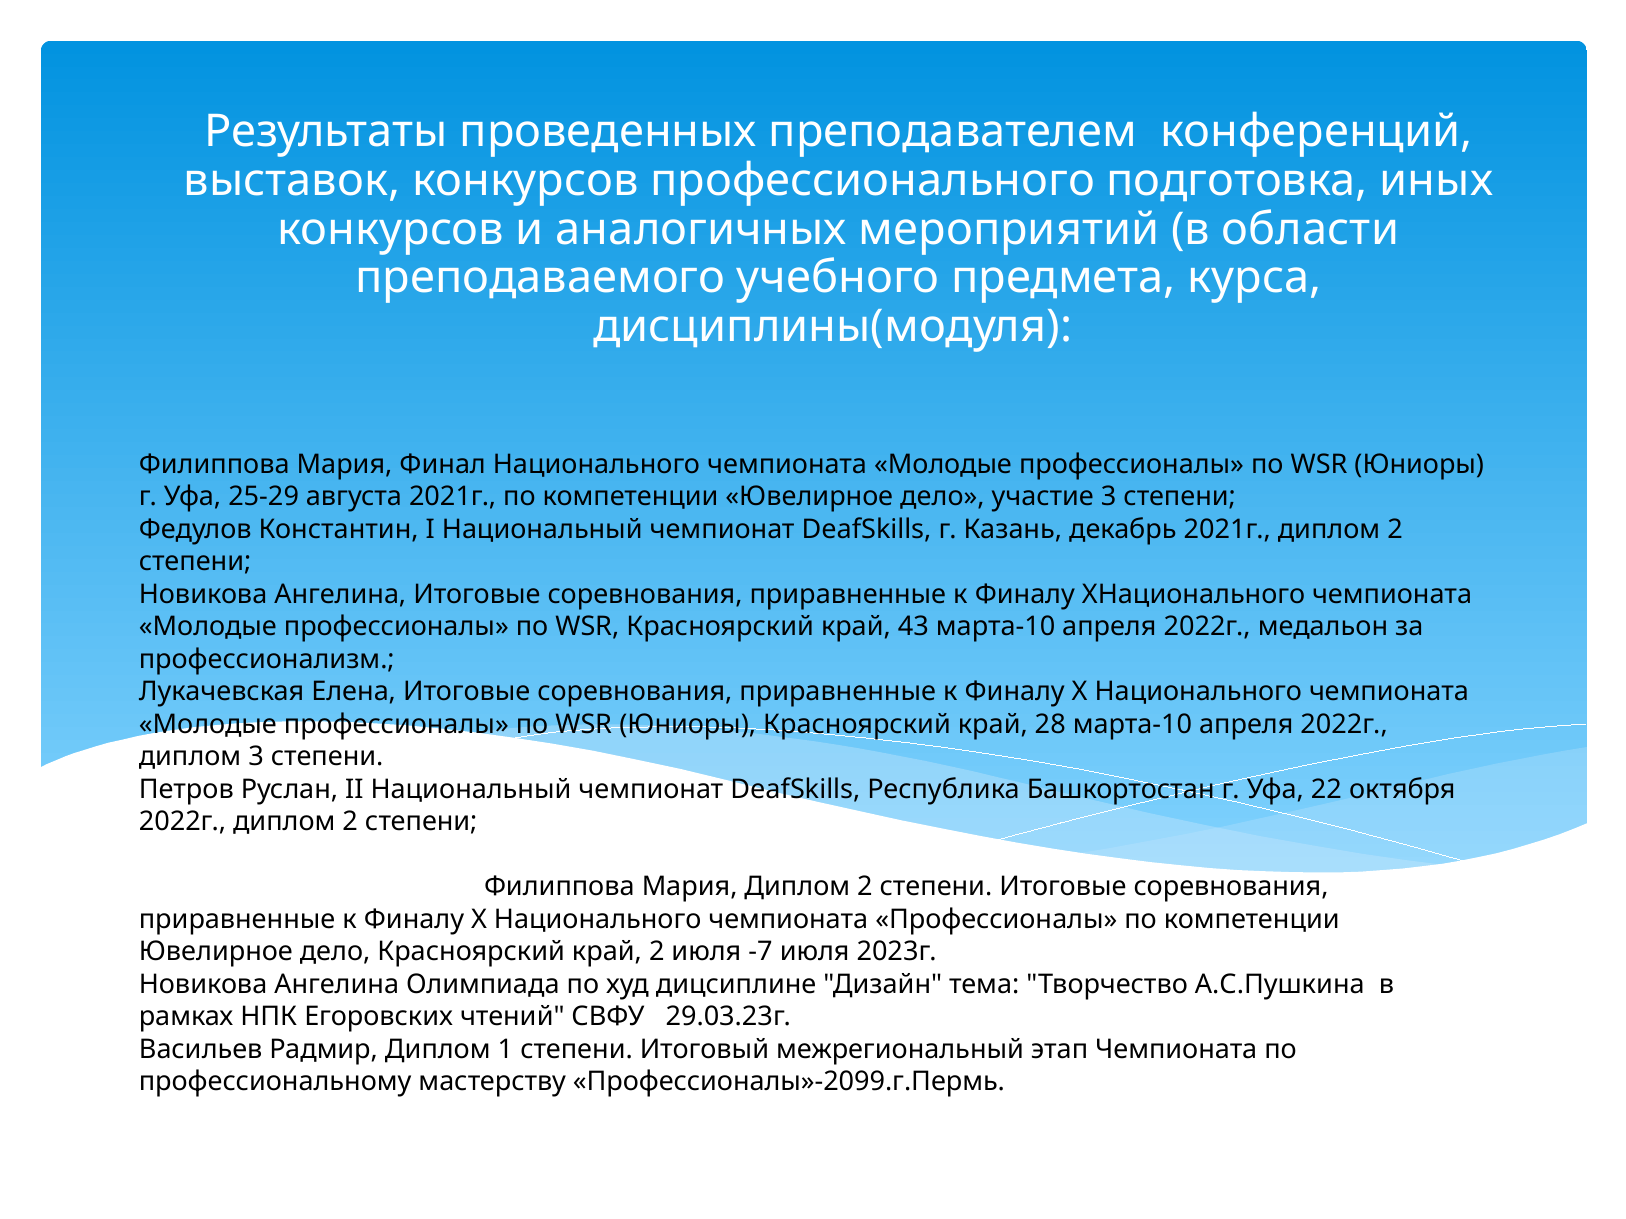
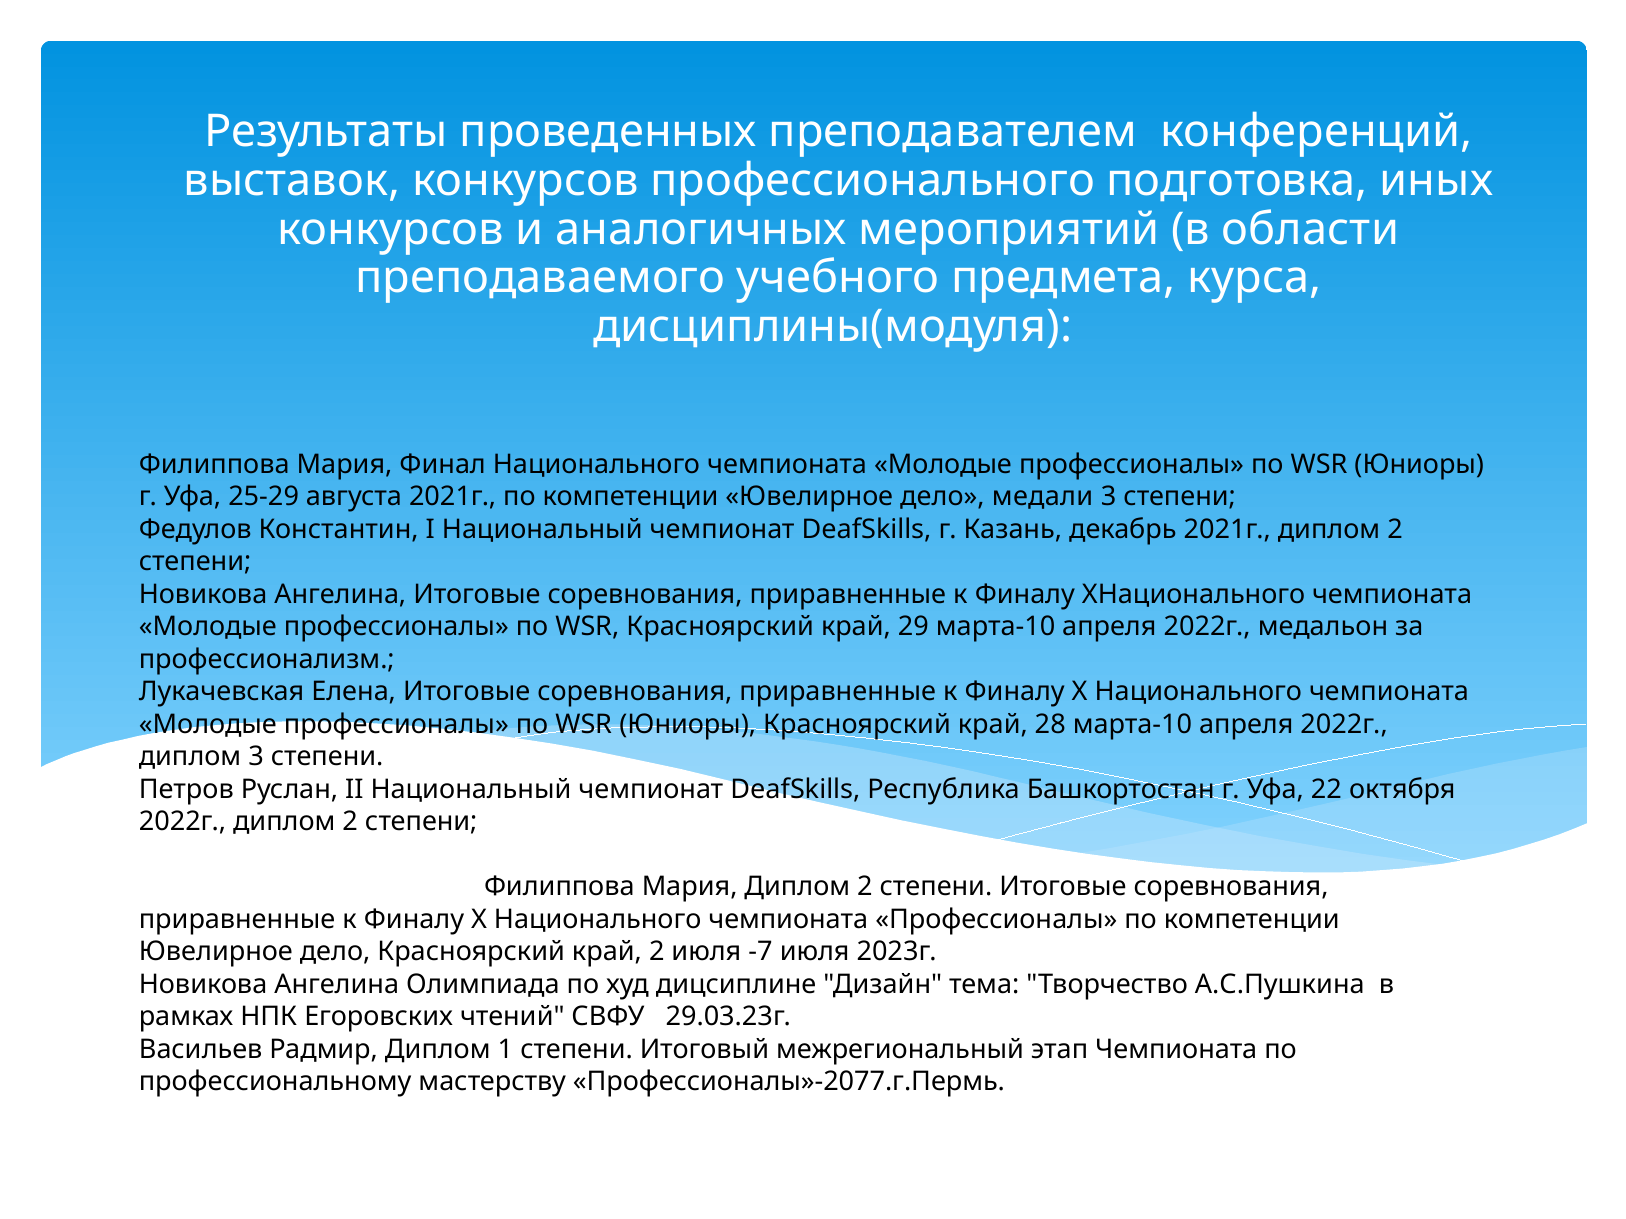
участие: участие -> медали (1043, 497)
43: 43 -> 29 (913, 627)
Профессионалы»-2099.г.Пермь: Профессионалы»-2099.г.Пермь -> Профессионалы»-2077.г.Пермь (789, 1082)
